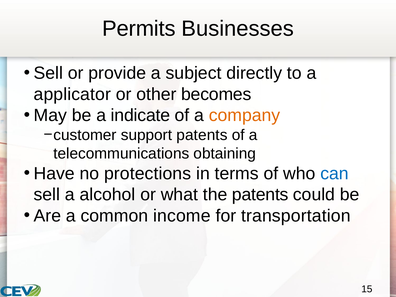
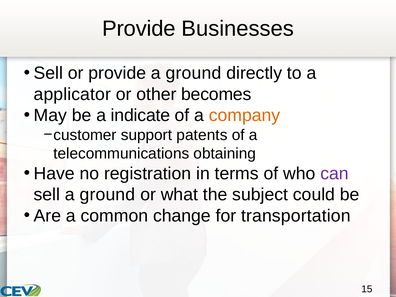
Permits: Permits -> Provide (139, 29)
provide a subject: subject -> ground (193, 73)
protections: protections -> registration (148, 174)
can colour: blue -> purple (335, 174)
sell a alcohol: alcohol -> ground (107, 195)
the patents: patents -> subject (260, 195)
income: income -> change (182, 216)
